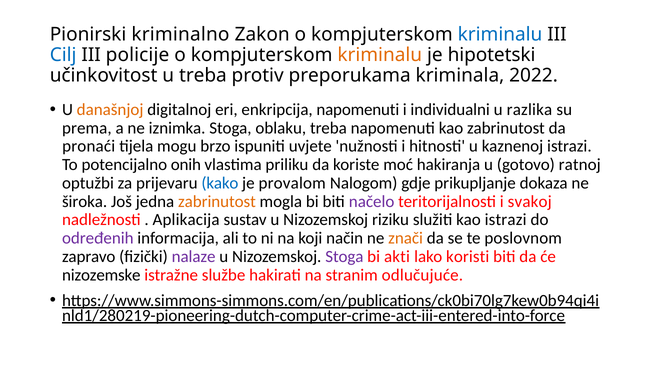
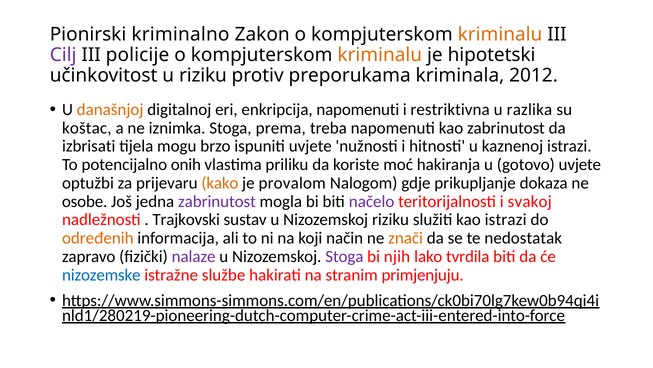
kriminalu colour: blue -> orange (500, 34)
Cilj colour: blue -> purple (63, 55)
u treba: treba -> riziku (203, 76)
2022: 2022 -> 2012 (534, 76)
individualni: individualni -> restriktivna (450, 109)
prema: prema -> koštac (87, 128)
oblaku: oblaku -> prema (281, 128)
pronaći: pronaći -> izbrisati (89, 146)
gotovo ratnoj: ratnoj -> uvjete (580, 164)
kako colour: blue -> orange (220, 183)
široka: široka -> osobe (85, 201)
zabrinutost colour: orange -> purple (217, 201)
Aplikacija: Aplikacija -> Trajkovski (186, 219)
određenih colour: purple -> orange (98, 238)
poslovnom: poslovnom -> nedostatak (523, 238)
akti: akti -> njih (397, 256)
koristi: koristi -> tvrdila (468, 256)
nizozemske colour: black -> blue (101, 275)
odlučujuće: odlučujuće -> primjenjuju (423, 275)
